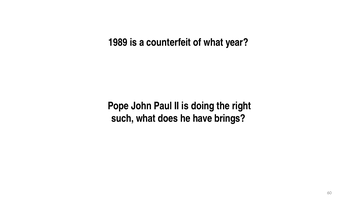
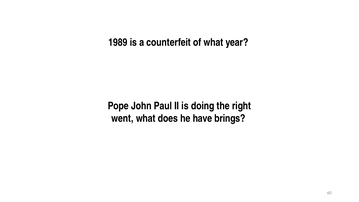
such: such -> went (122, 118)
